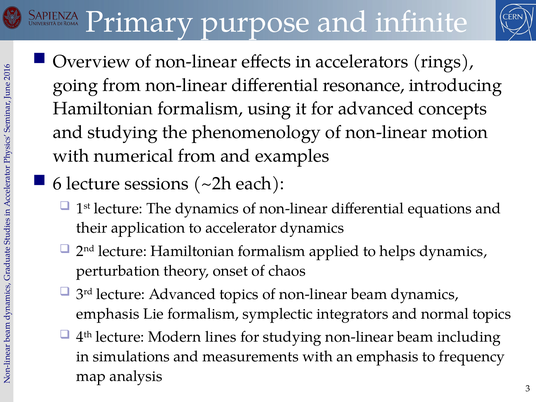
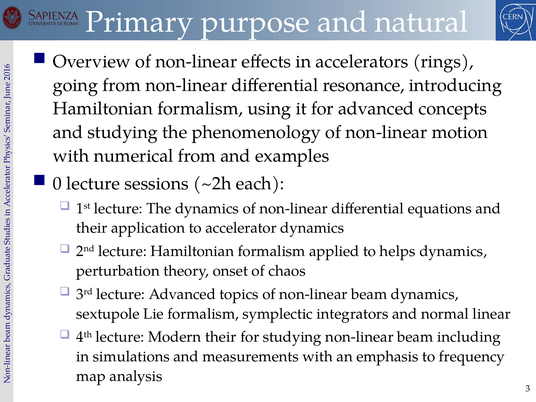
infinite: infinite -> natural (422, 22)
6: 6 -> 0 (57, 184)
emphasis: emphasis -> sextupole (108, 314)
normal topics: topics -> linear (492, 314)
Modern lines: lines -> their (221, 337)
